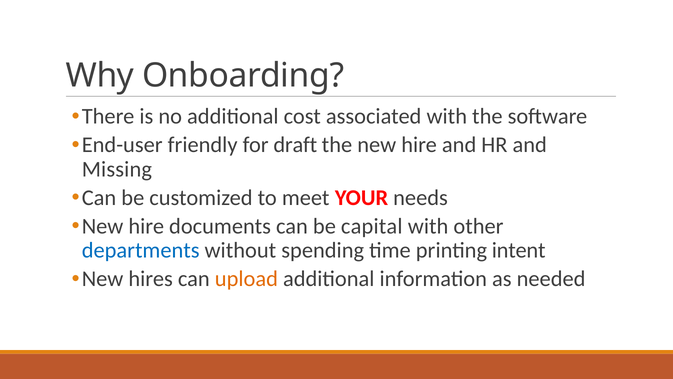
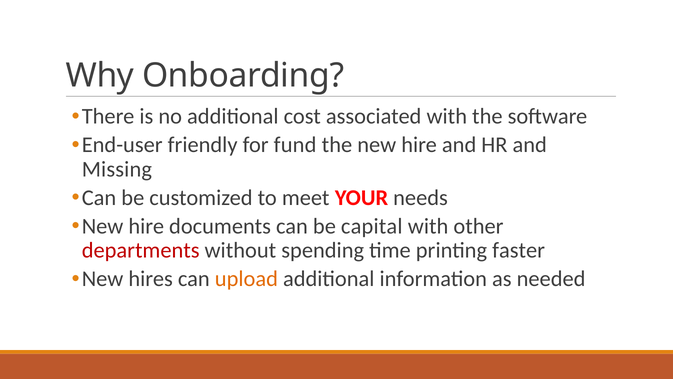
draft: draft -> fund (295, 145)
departments colour: blue -> red (141, 250)
intent: intent -> faster (519, 250)
